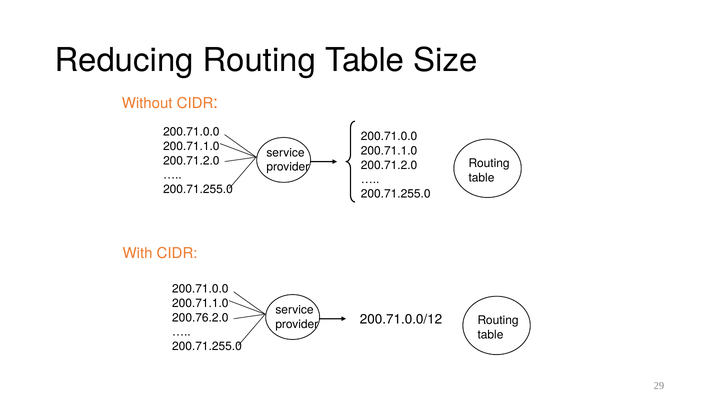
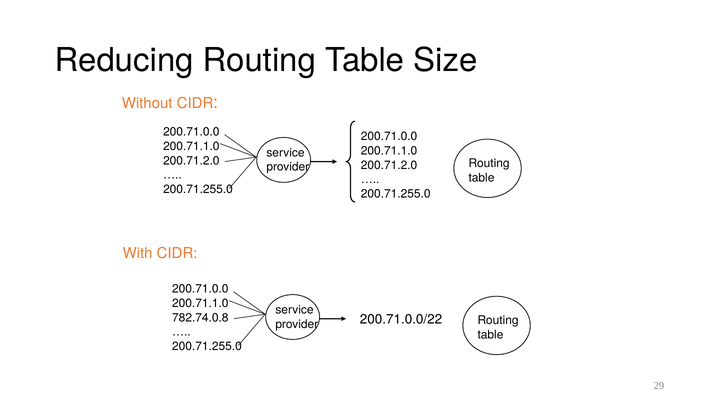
200.76.2.0: 200.76.2.0 -> 782.74.0.8 (200, 318)
200.71.0.0/12: 200.71.0.0/12 -> 200.71.0.0/22 (401, 319)
